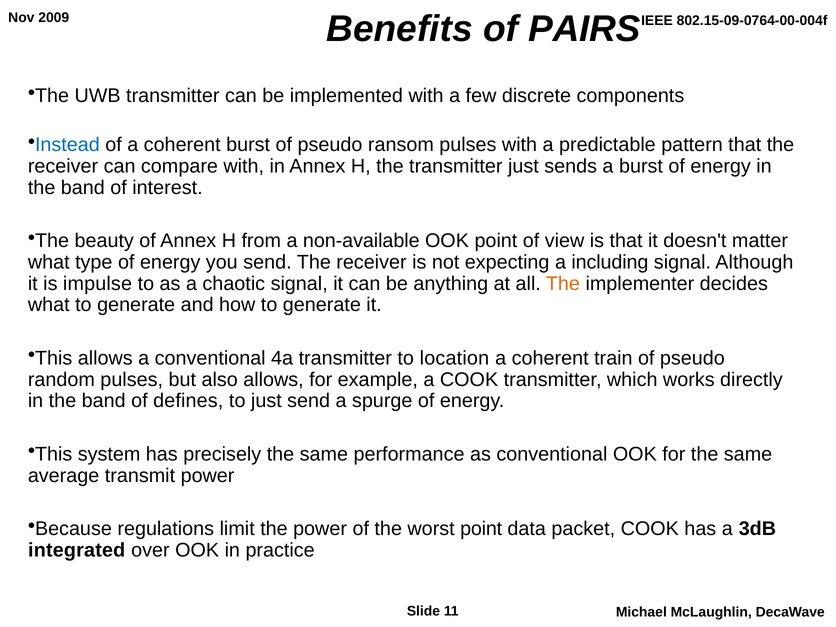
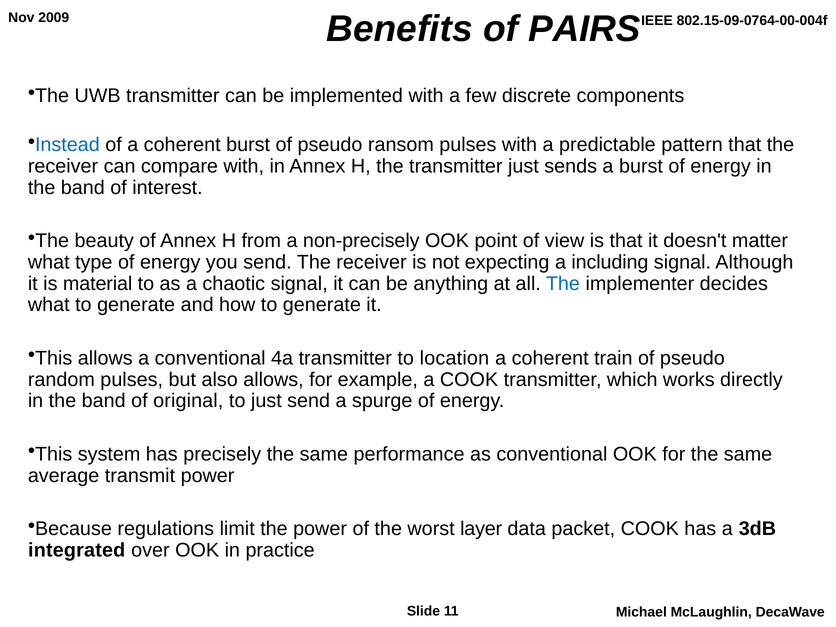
non-available: non-available -> non-precisely (361, 241)
impulse: impulse -> material (98, 284)
The colour: orange -> blue (563, 284)
defines: defines -> original (188, 401)
worst point: point -> layer (481, 529)
